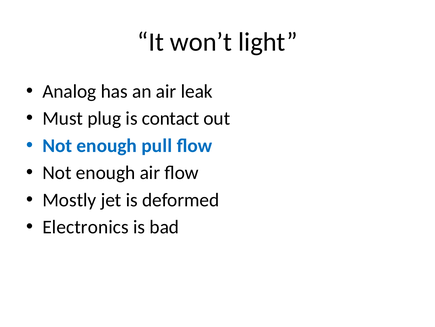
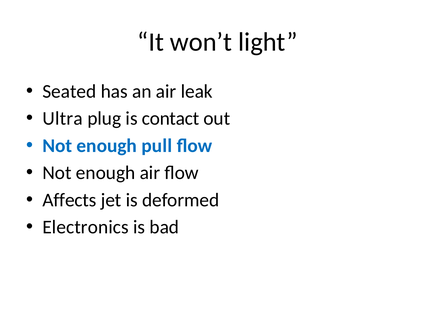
Analog: Analog -> Seated (69, 91)
Must: Must -> Ultra (63, 118)
Mostly: Mostly -> Affects (69, 200)
